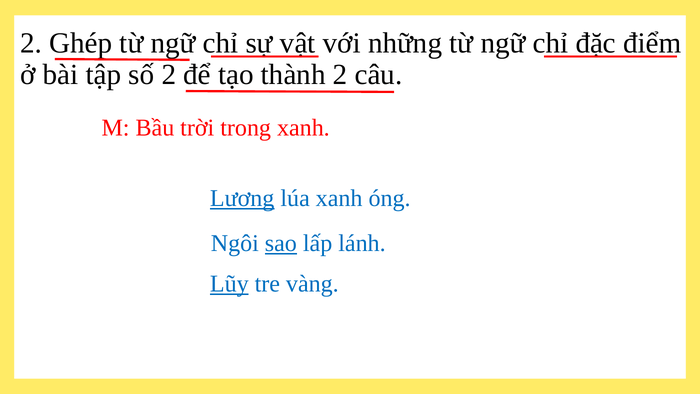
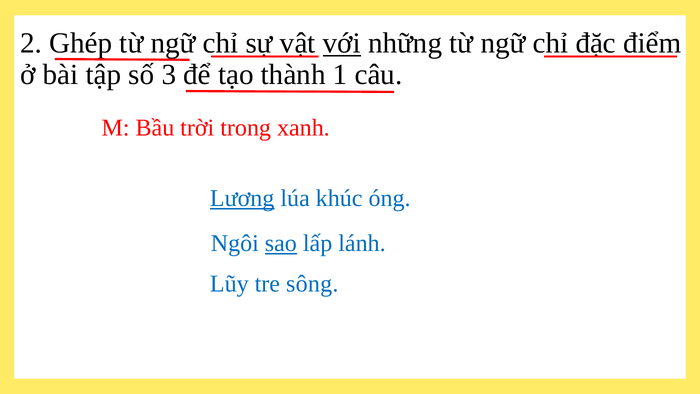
với underline: none -> present (342, 43)
số 2: 2 -> 3 (169, 75)
thành 2: 2 -> 1 (340, 75)
lúa xanh: xanh -> khúc (339, 198)
Lũy underline: present -> none (229, 284)
vàng: vàng -> sông (312, 284)
